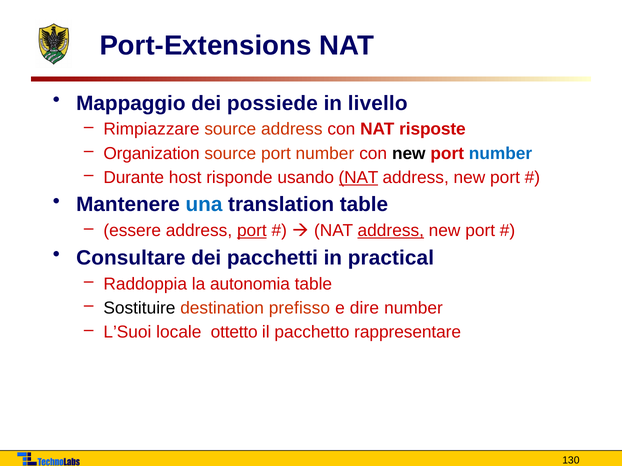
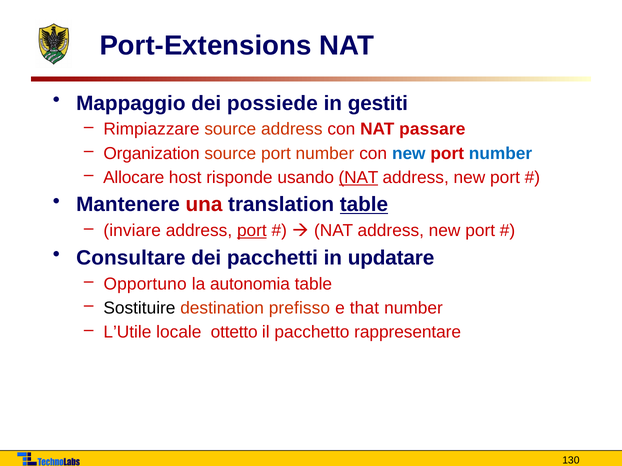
livello: livello -> gestiti (378, 103)
risposte: risposte -> passare (432, 129)
new colour: black -> blue (409, 153)
Durante: Durante -> Allocare (134, 178)
una colour: blue -> red (204, 205)
table underline: none -> present (364, 205)
essere: essere -> inviare (132, 231)
address underline: present -> none (391, 231)
practical: practical -> updatare (391, 258)
Raddoppia: Raddoppia -> Opportuno (145, 284)
dire: dire -> that (364, 308)
L’Suoi: L’Suoi -> L’Utile (127, 333)
